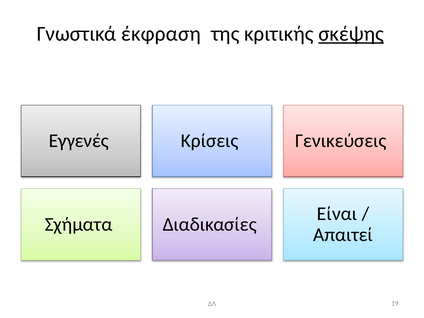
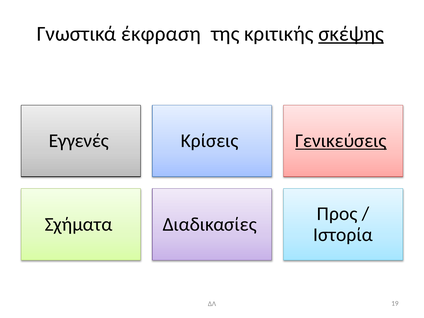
Γενικεύσεις underline: none -> present (341, 141)
Είναι: Είναι -> Προς (337, 214)
Απαιτεί: Απαιτεί -> Ιστορία (343, 235)
